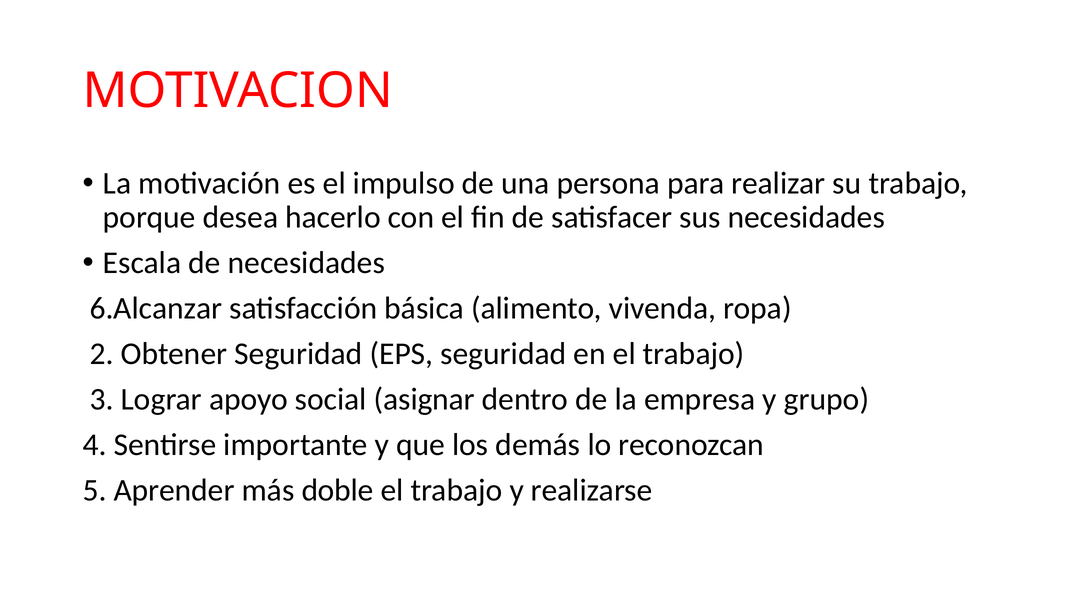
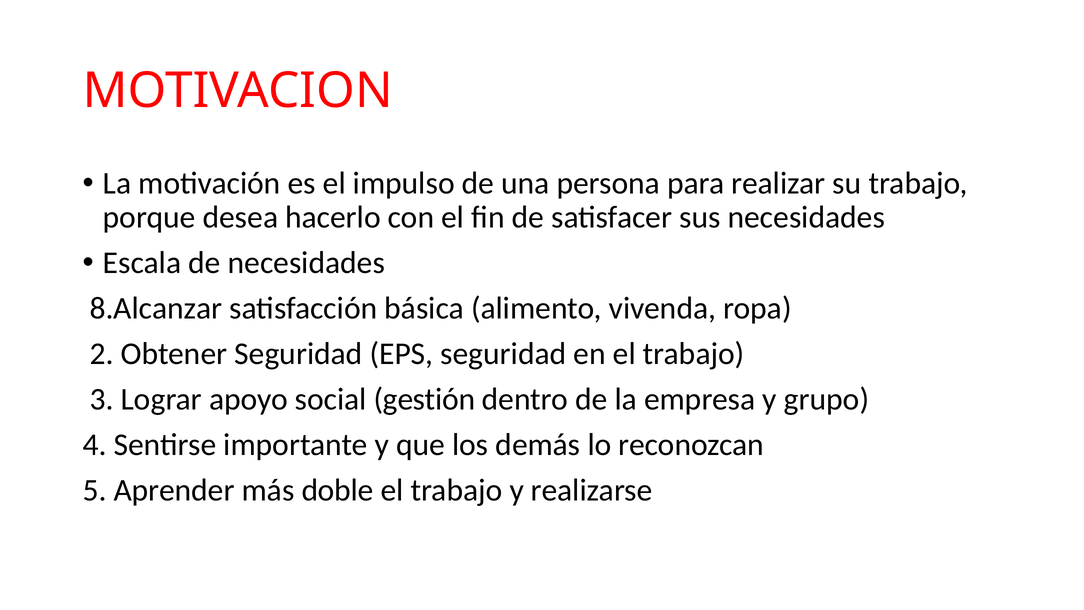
6.Alcanzar: 6.Alcanzar -> 8.Alcanzar (156, 308)
asignar: asignar -> gestión (424, 399)
